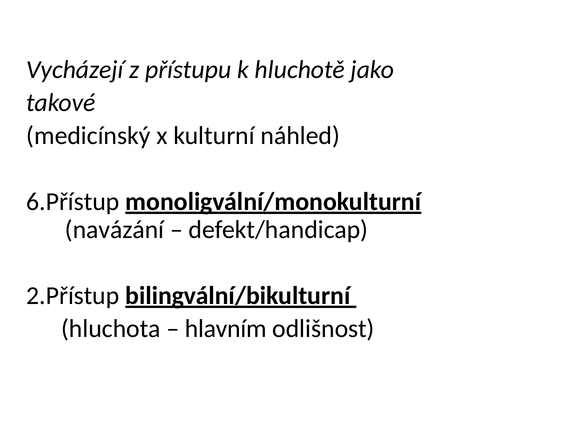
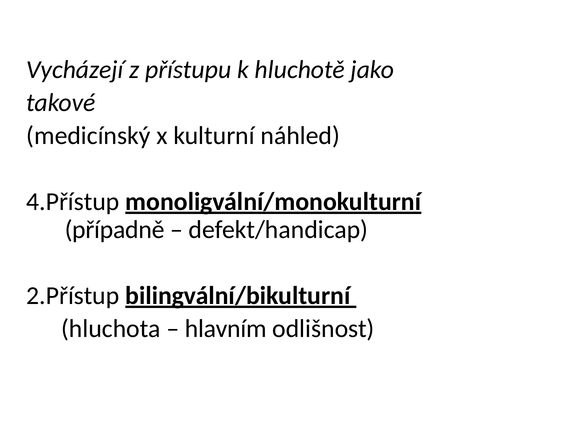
6.Přístup: 6.Přístup -> 4.Přístup (73, 201)
navázání: navázání -> případně (115, 229)
